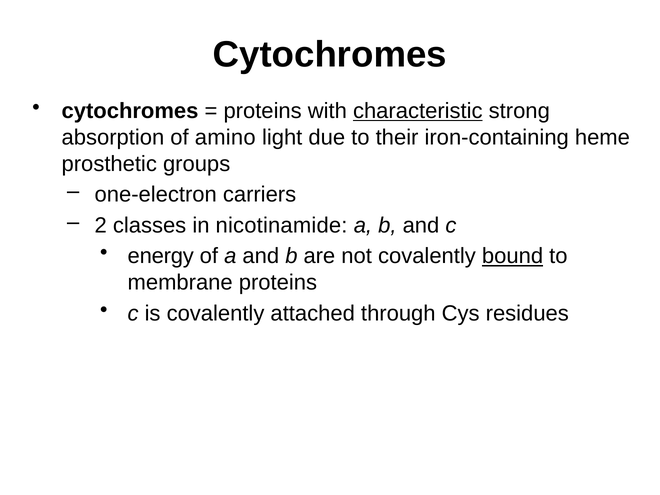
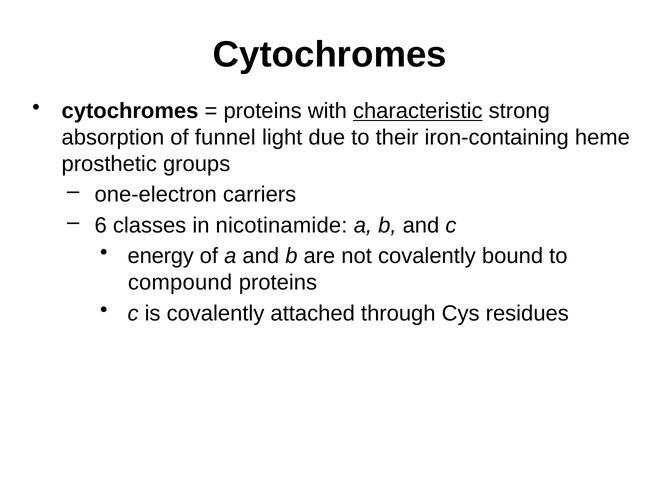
amino: amino -> funnel (225, 137)
2: 2 -> 6 (101, 225)
bound underline: present -> none (513, 256)
membrane: membrane -> compound (180, 283)
